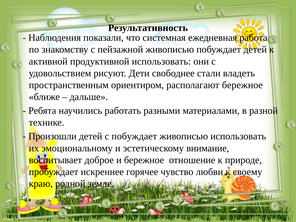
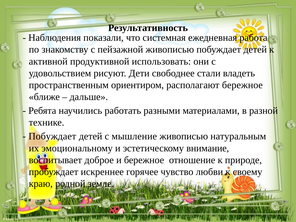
Произошли: Произошли -> Побуждает (52, 136)
с побуждает: побуждает -> мышление (134, 136)
живописью использовать: использовать -> натуральным (238, 136)
